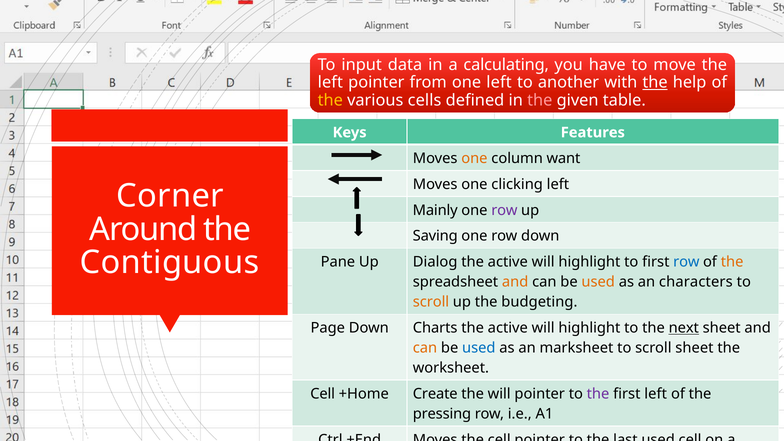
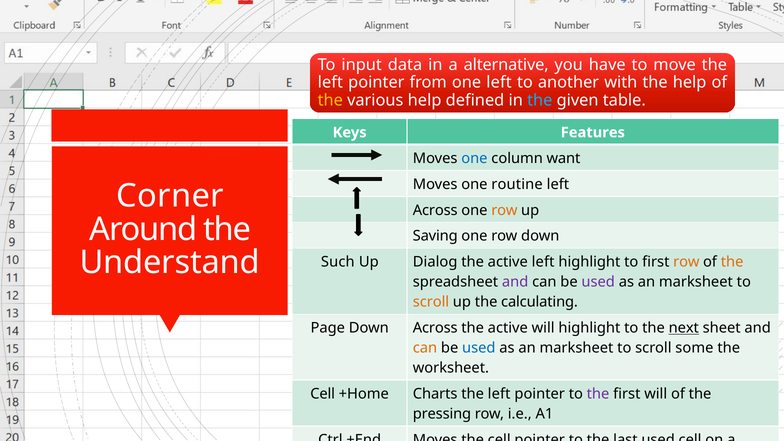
calculating: calculating -> alternative (506, 65)
the underline: present -> none (655, 83)
cells: cells -> help (425, 100)
the colour: pink -> light blue (540, 100)
one colour: orange -> blue (474, 158)
clicking: clicking -> routine (517, 184)
Mainly: Mainly -> Across (435, 210)
row colour: purple -> orange (504, 210)
Contiguous: Contiguous -> Understand (170, 263)
Pane: Pane -> Such (338, 262)
will: will -> left (543, 262)
row colour: blue -> orange (686, 262)
and colour: orange -> purple (515, 282)
used colour: orange -> purple (598, 282)
characters: characters -> marksheet (696, 282)
budgeting: budgeting -> calculating (540, 302)
Down Charts: Charts -> Across (435, 328)
scroll sheet: sheet -> some (694, 348)
Create: Create -> Charts (435, 394)
will: will -> left (499, 394)
first left: left -> will (656, 394)
